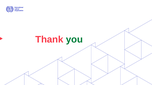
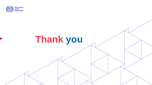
you colour: green -> blue (74, 40)
